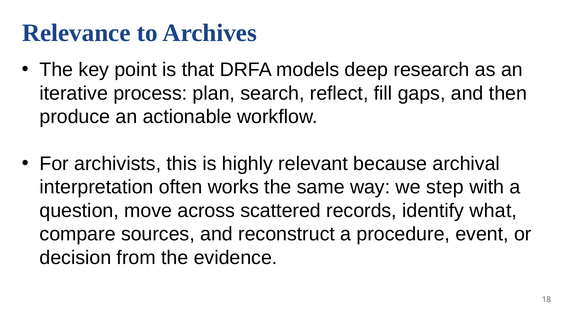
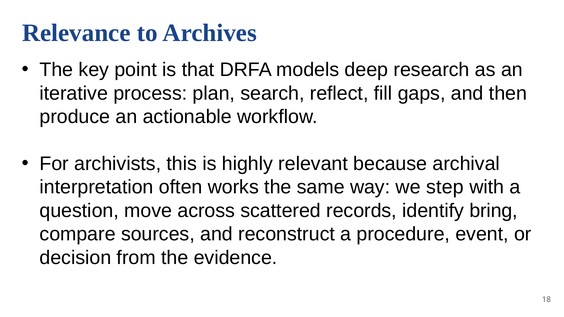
what: what -> bring (494, 211)
